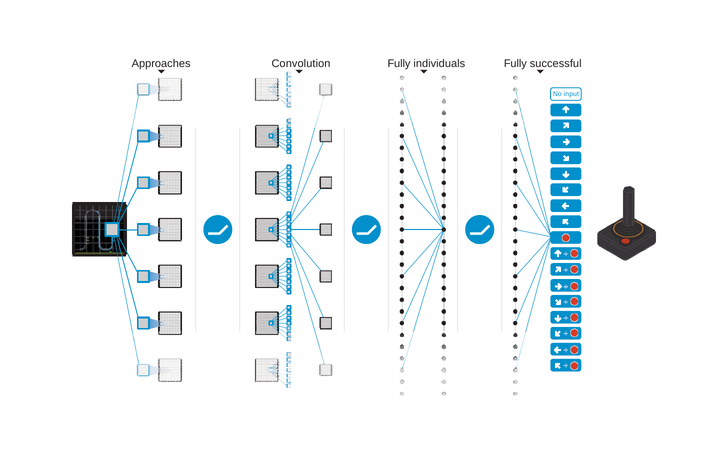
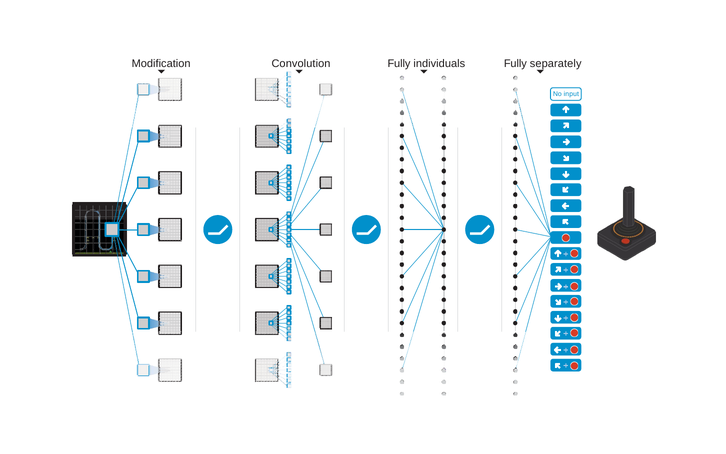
Approaches: Approaches -> Modification (161, 64)
successful: successful -> separately (556, 64)
